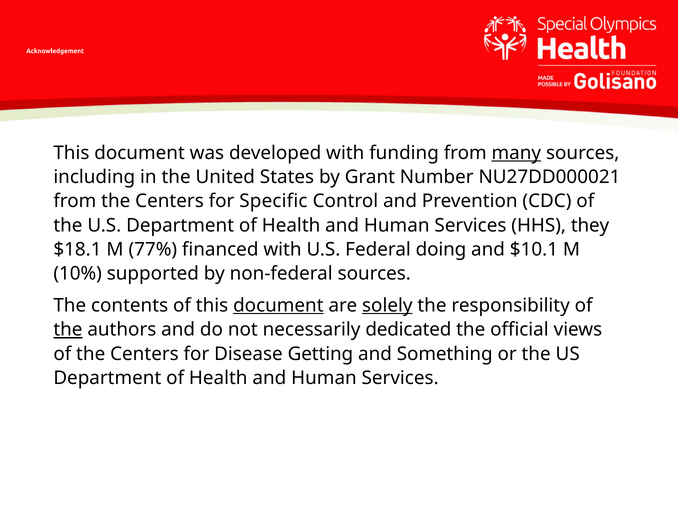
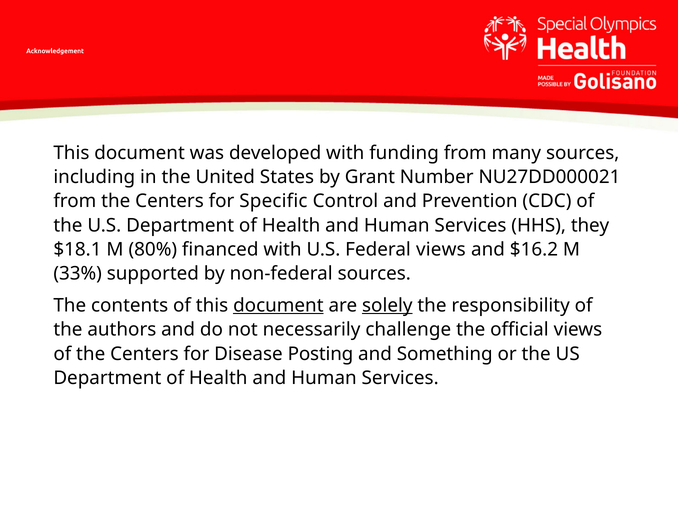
many underline: present -> none (516, 153)
77%: 77% -> 80% (153, 250)
Federal doing: doing -> views (441, 250)
$10.1: $10.1 -> $16.2 (534, 250)
10%: 10% -> 33% (78, 274)
the underline: present -> none (68, 330)
dedicated: dedicated -> challenge (408, 330)
Getting: Getting -> Posting (321, 354)
